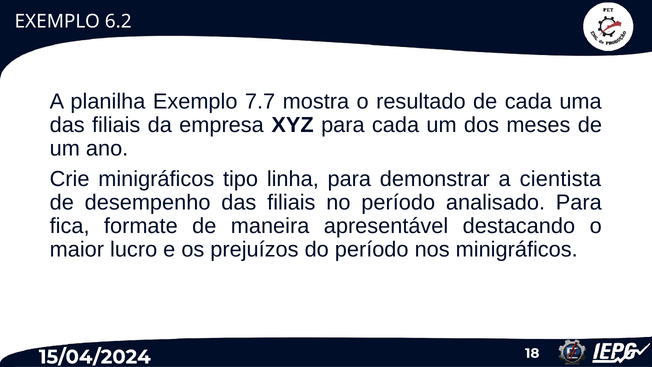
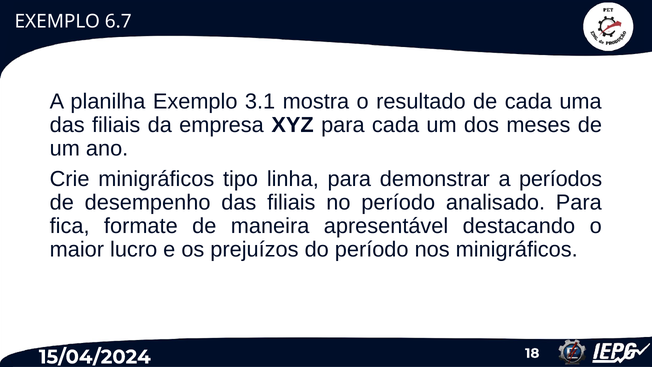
6.2: 6.2 -> 6.7 (118, 22)
7.7: 7.7 -> 3.1 (260, 102)
cientista: cientista -> períodos (561, 179)
